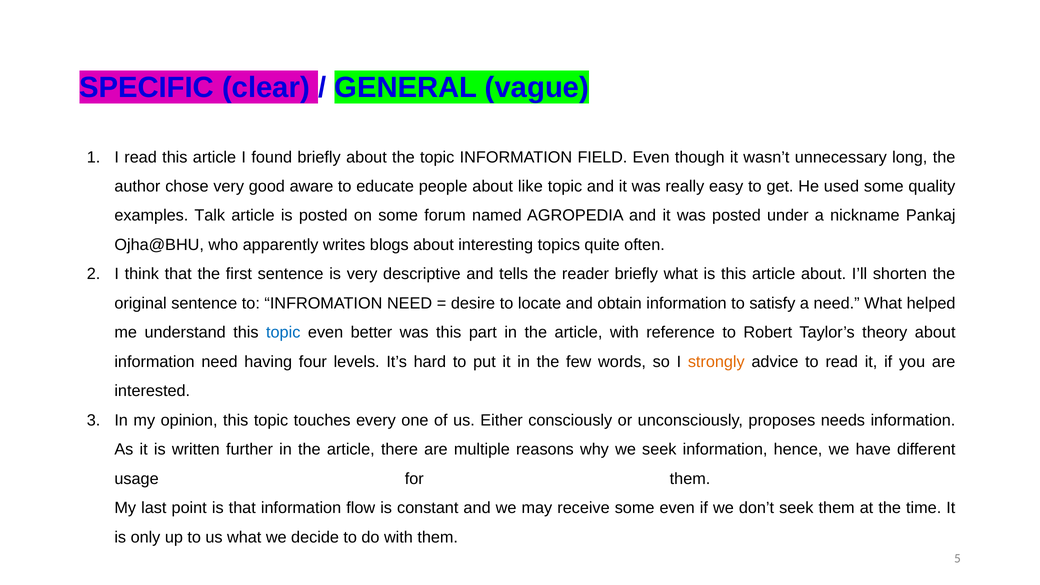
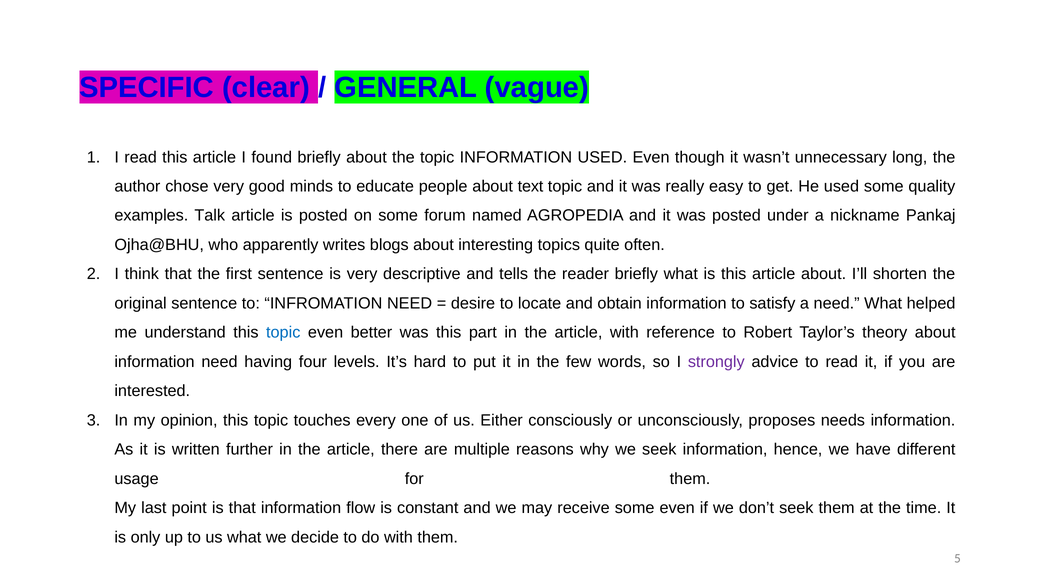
INFORMATION FIELD: FIELD -> USED (602, 157)
aware: aware -> minds (311, 186)
like: like -> text (531, 186)
strongly colour: orange -> purple (716, 362)
